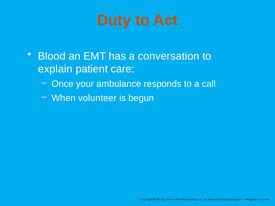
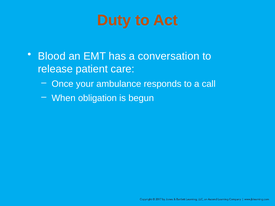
explain: explain -> release (55, 69)
volunteer: volunteer -> obligation (97, 98)
